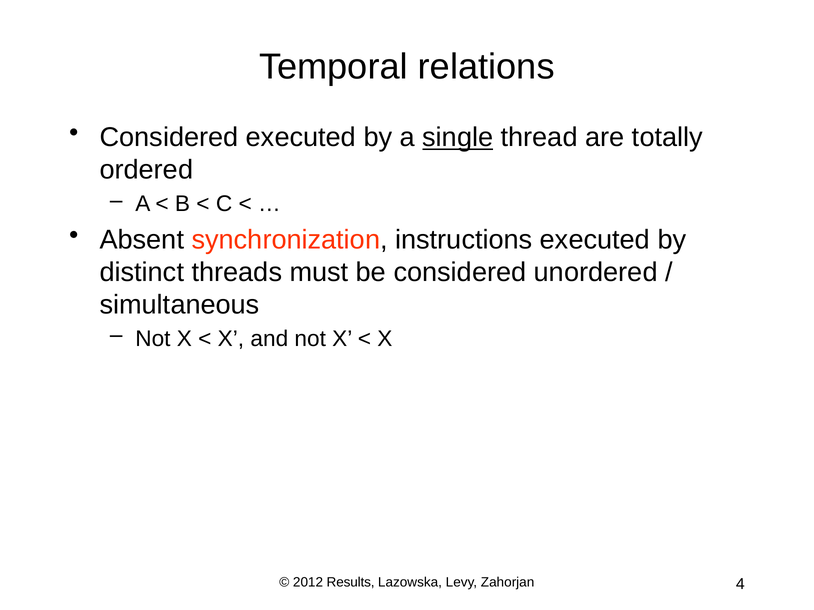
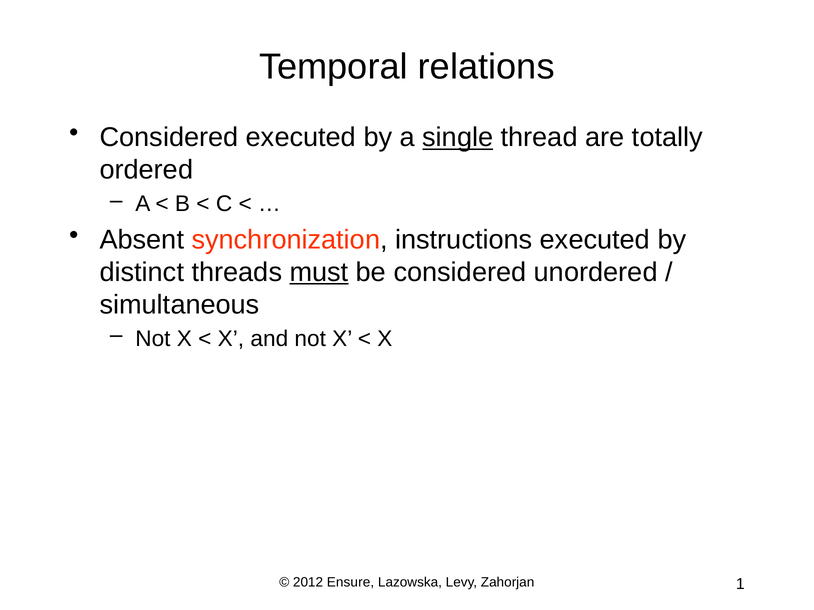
must underline: none -> present (319, 272)
Results: Results -> Ensure (350, 583)
4: 4 -> 1 (740, 584)
